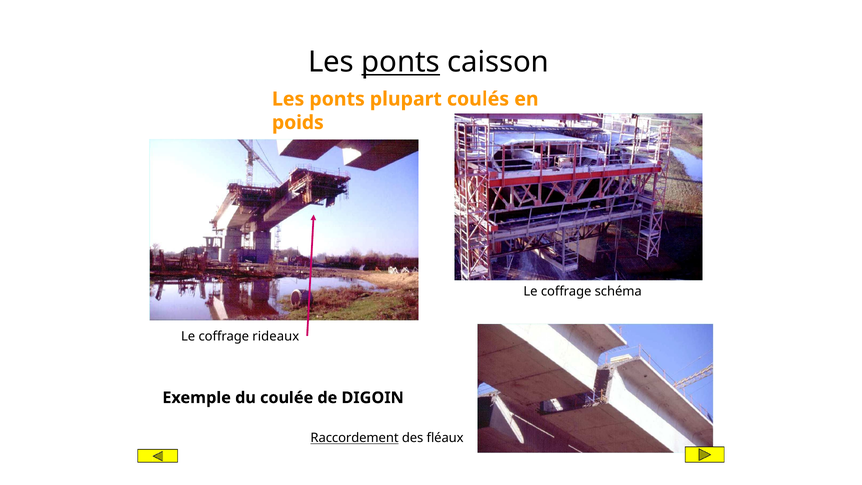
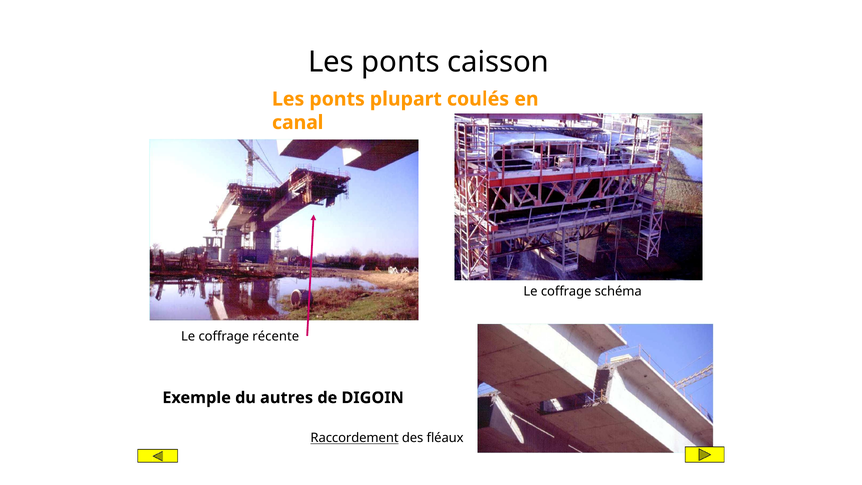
ponts underline: present -> none (401, 62)
poids: poids -> canal (298, 123)
rideaux: rideaux -> récente (276, 337)
coulée: coulée -> autres (287, 398)
